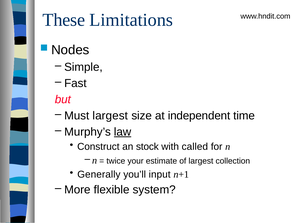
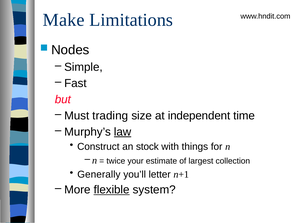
These: These -> Make (64, 20)
Must largest: largest -> trading (110, 116)
called: called -> things (195, 146)
input: input -> letter (160, 174)
flexible underline: none -> present (112, 189)
